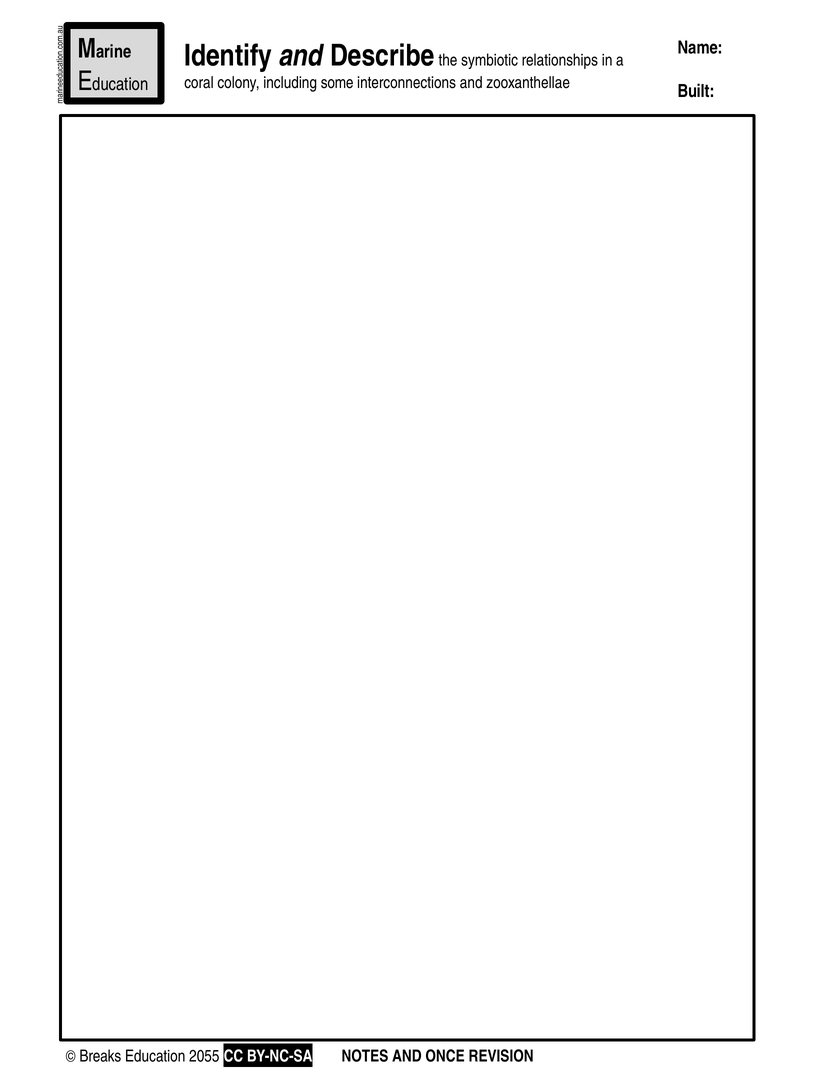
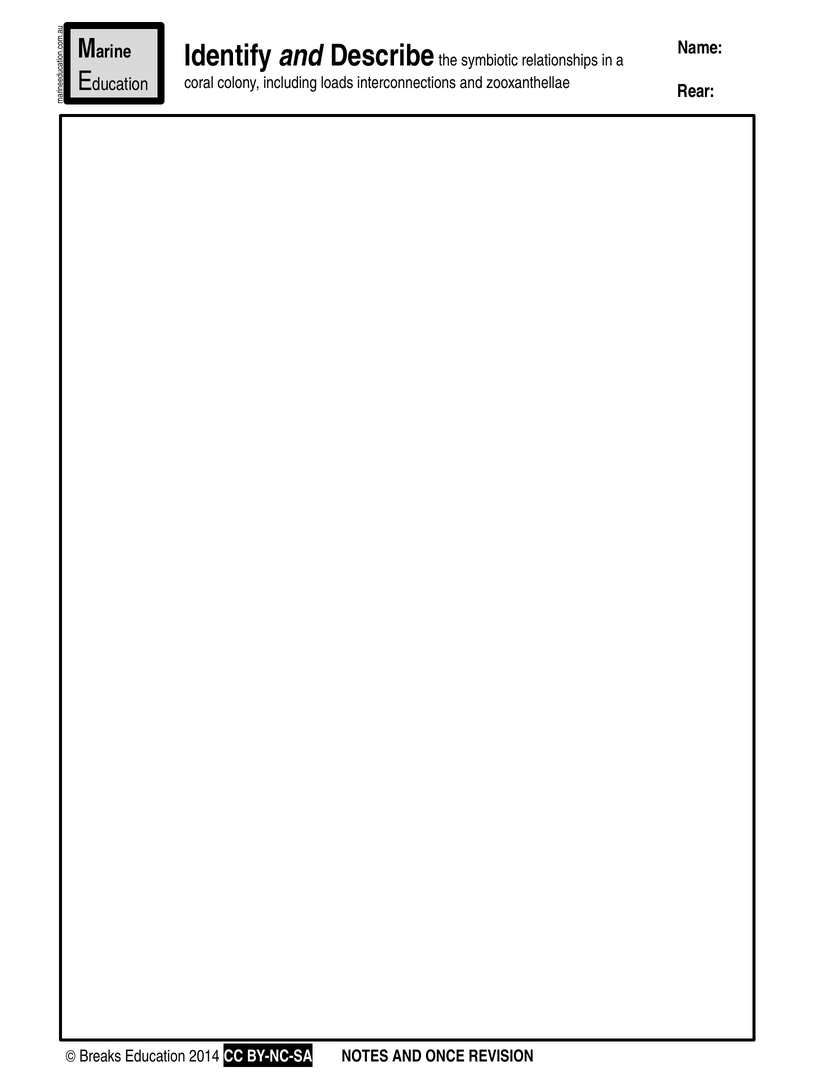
some: some -> loads (337, 83)
Built: Built -> Rear (696, 91)
2055: 2055 -> 2014 (204, 1057)
